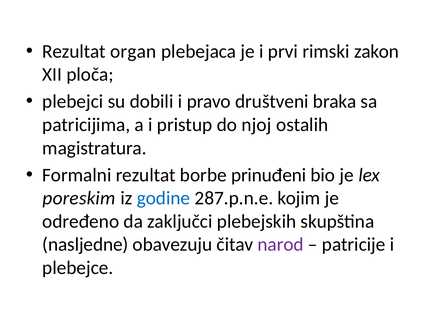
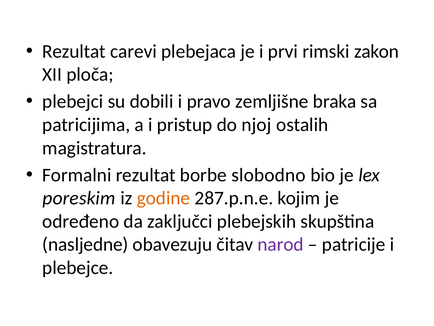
organ: organ -> carevi (133, 51)
društveni: društveni -> zemljišne (272, 101)
prinuđeni: prinuđeni -> slobodno (268, 175)
godine colour: blue -> orange (163, 198)
